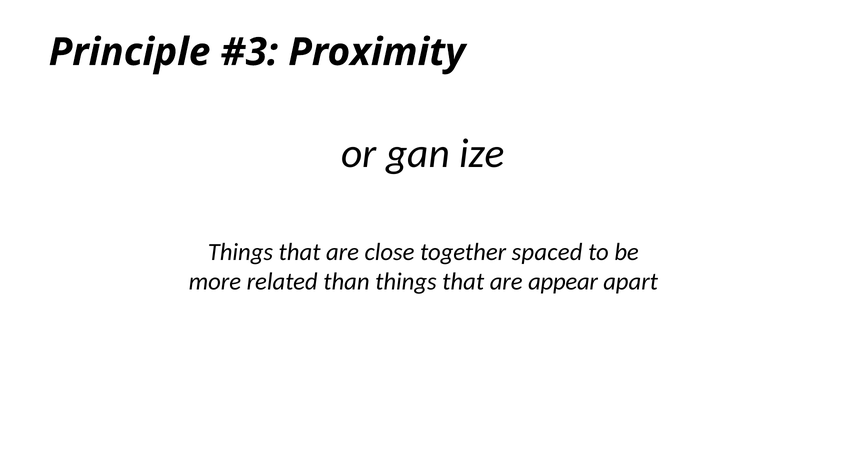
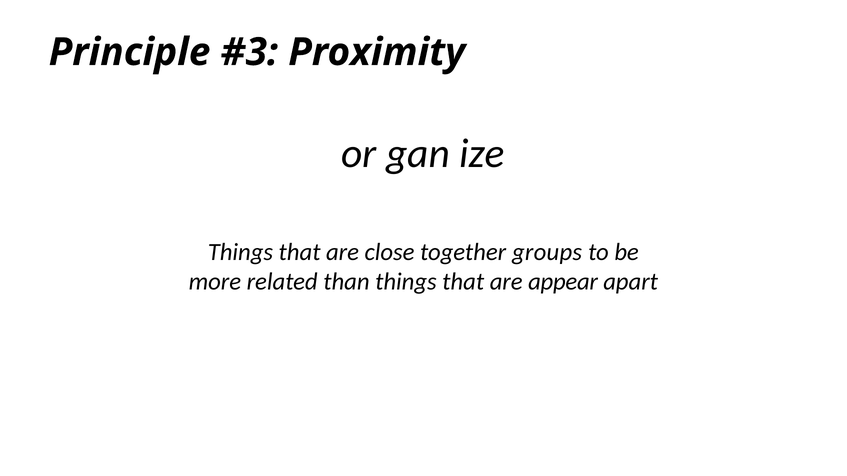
spaced: spaced -> groups (547, 252)
